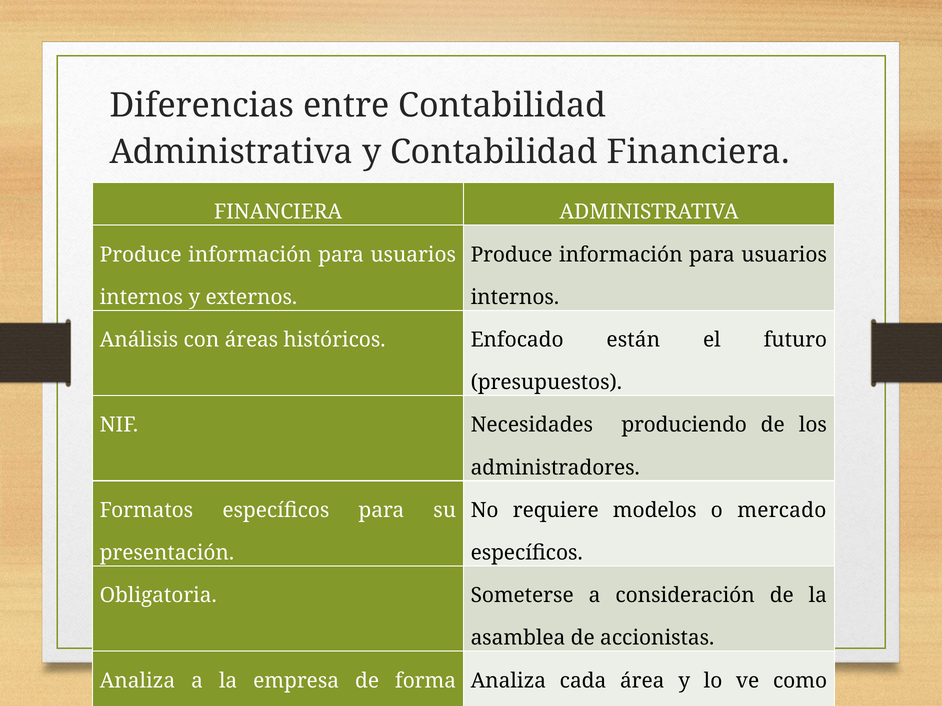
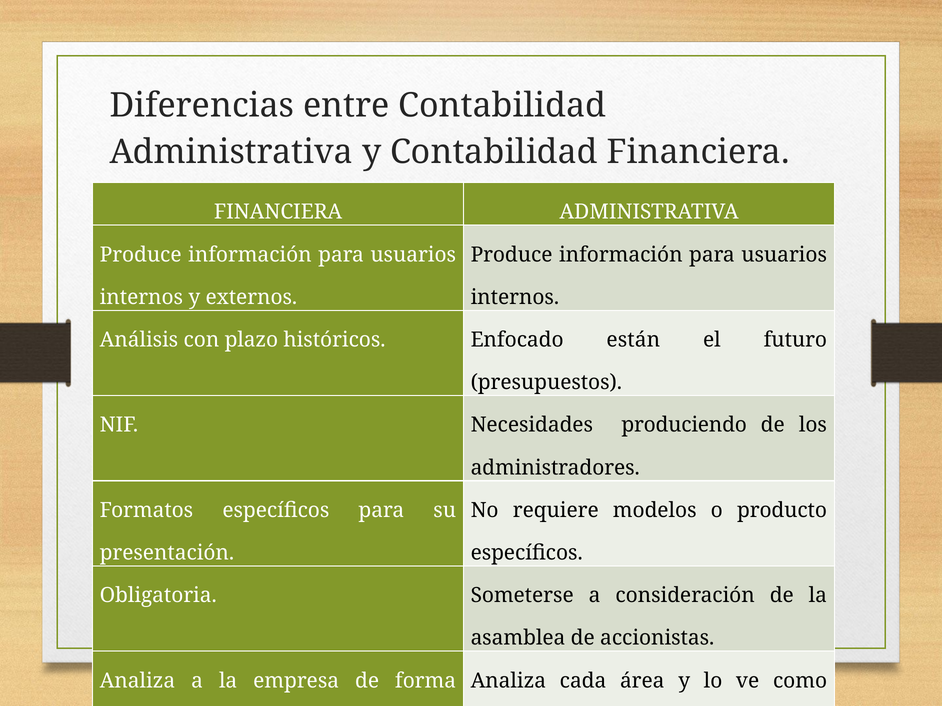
áreas: áreas -> plazo (251, 340)
mercado: mercado -> producto (782, 511)
